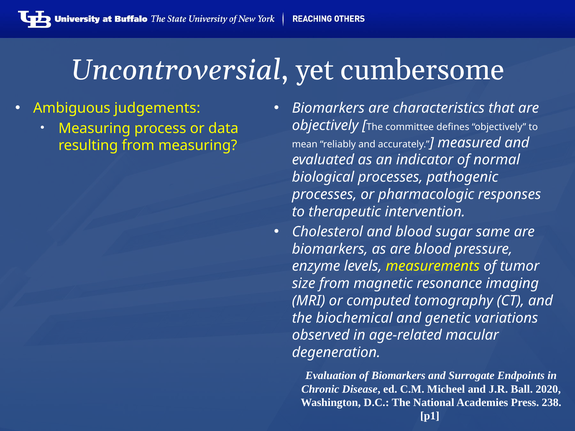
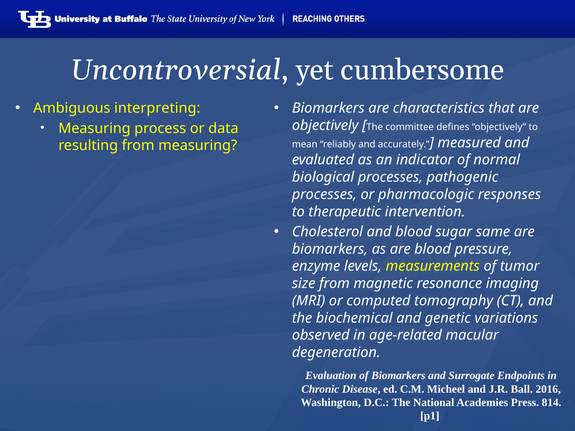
judgements: judgements -> interpreting (157, 108)
2020: 2020 -> 2016 (548, 389)
238: 238 -> 814 (552, 403)
